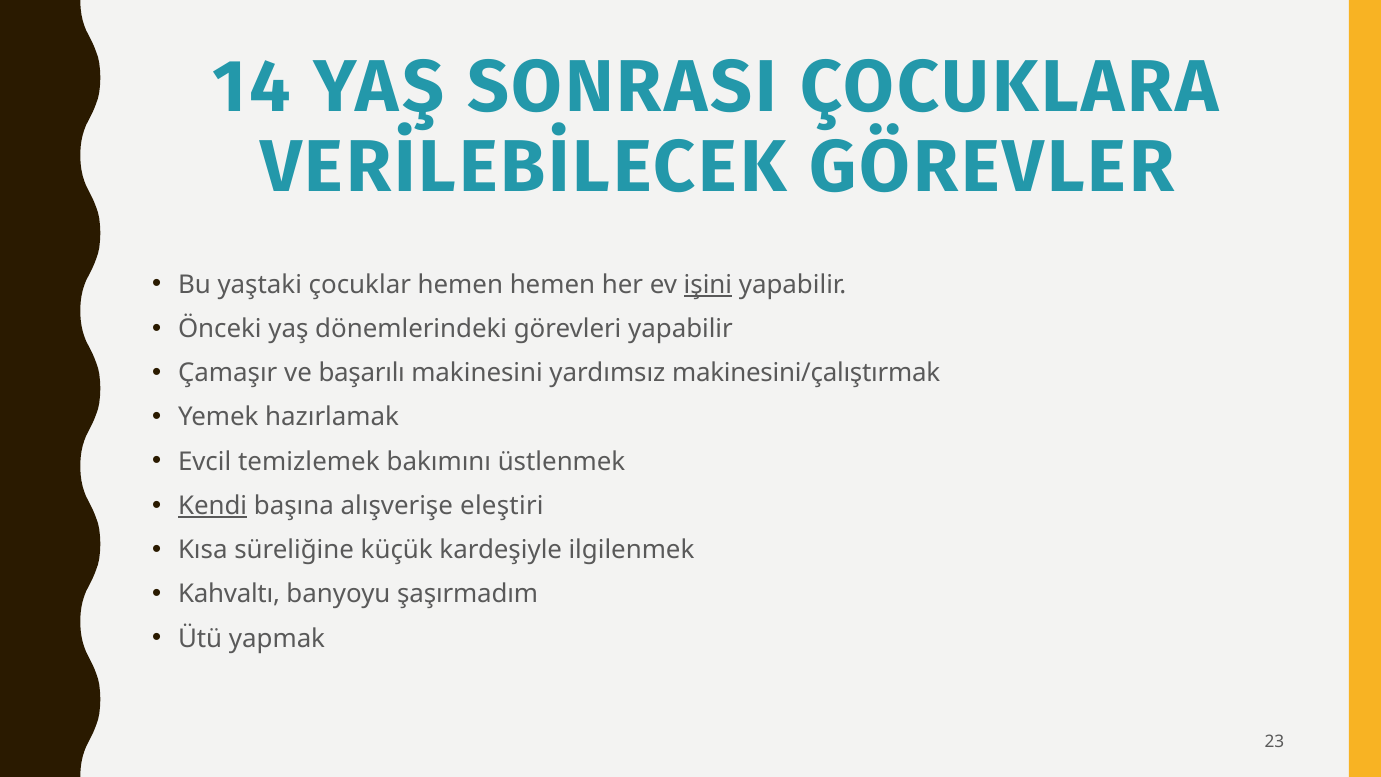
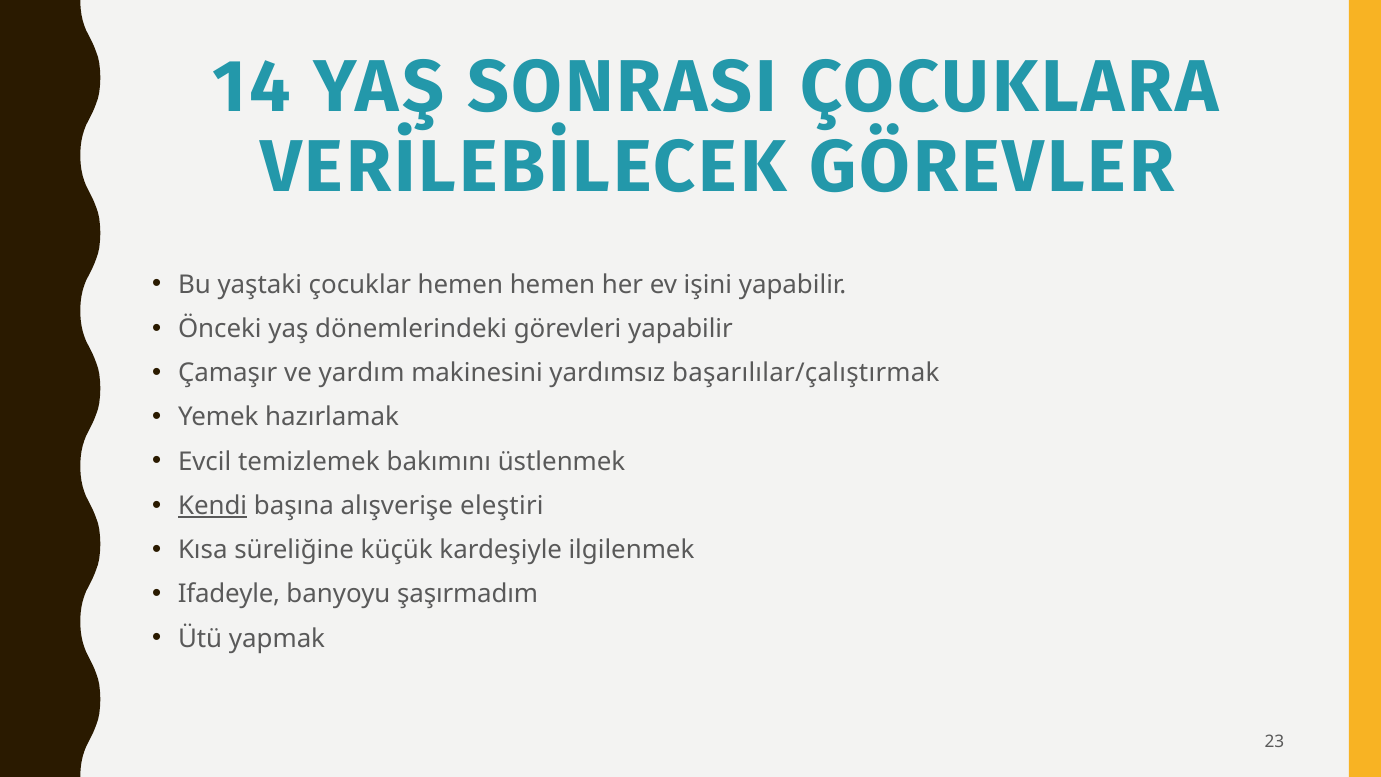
işini underline: present -> none (708, 285)
başarılı: başarılı -> yardım (361, 373)
makinesini/çalıştırmak: makinesini/çalıştırmak -> başarılılar/çalıştırmak (806, 373)
Kahvaltı: Kahvaltı -> Ifadeyle (229, 594)
